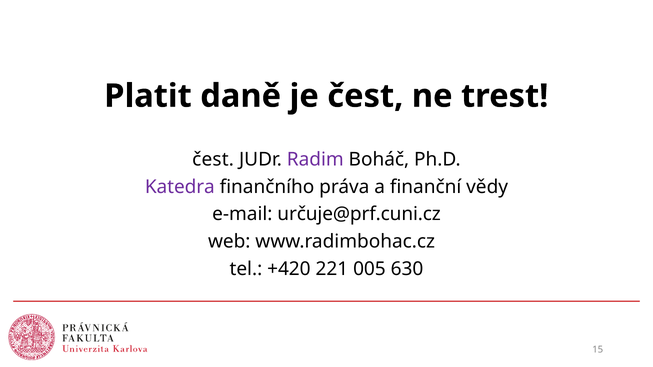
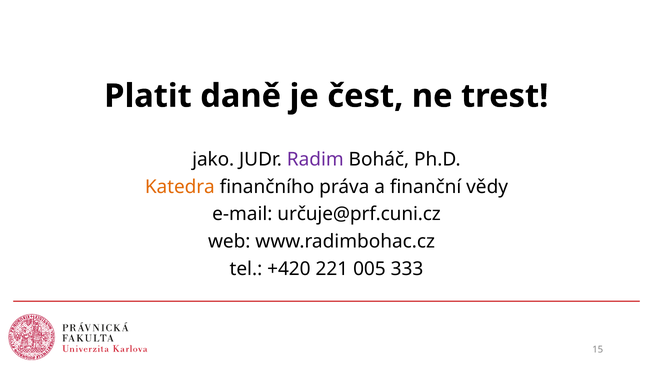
čest: čest -> jako (213, 160)
Katedra colour: purple -> orange (180, 187)
630: 630 -> 333 (407, 269)
